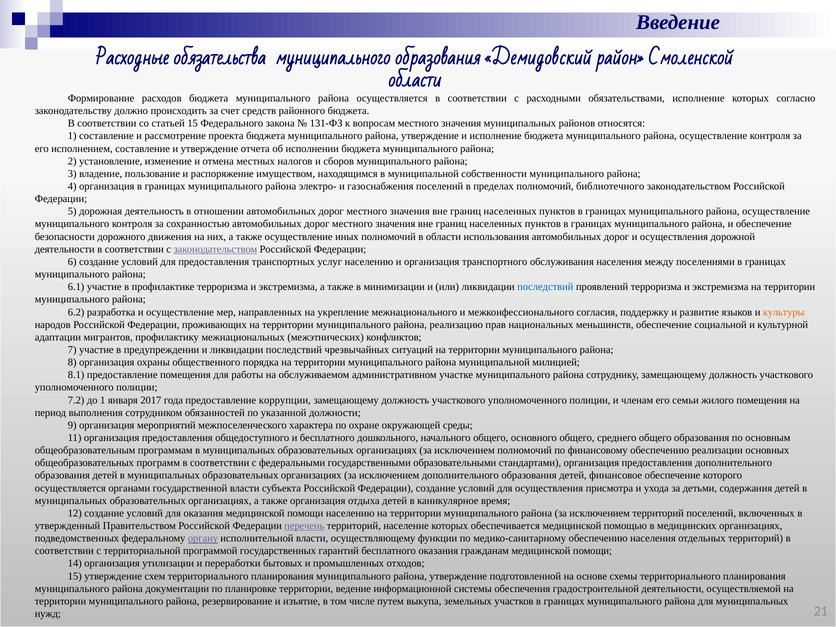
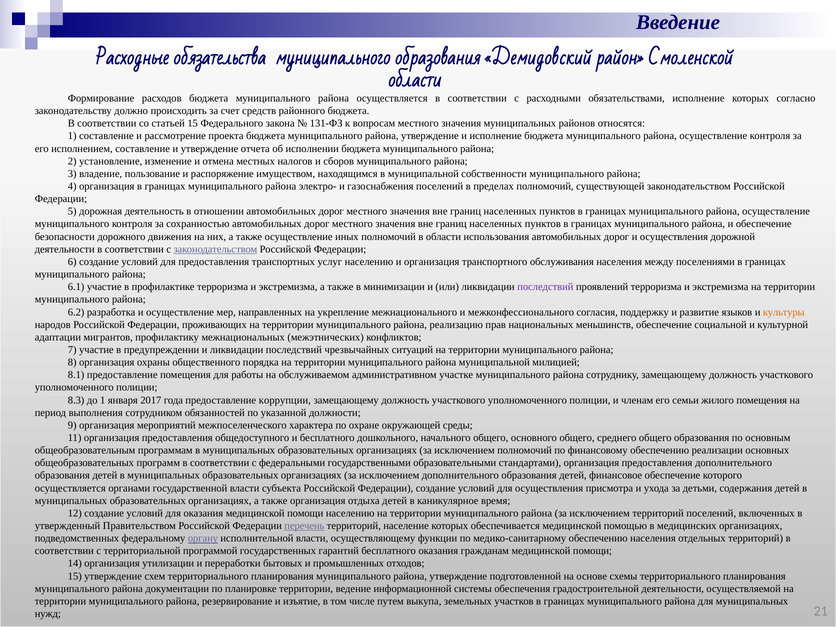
библиотечного: библиотечного -> существующей (610, 186)
последствий colour: blue -> purple (545, 287)
7.2: 7.2 -> 8.3 (76, 400)
